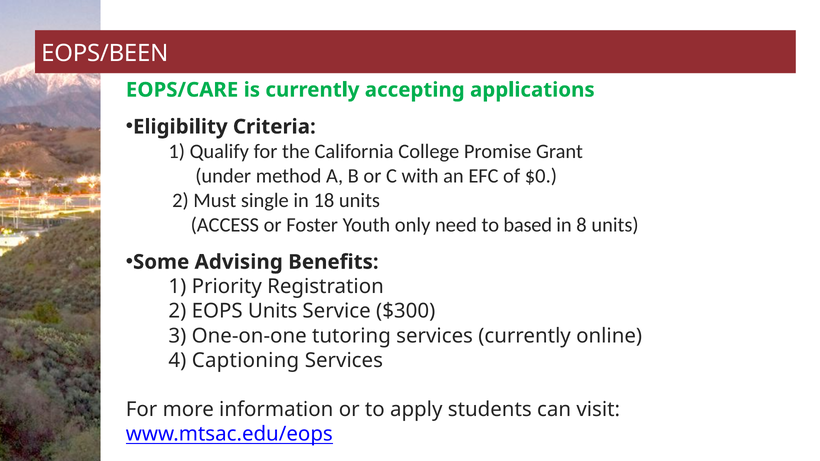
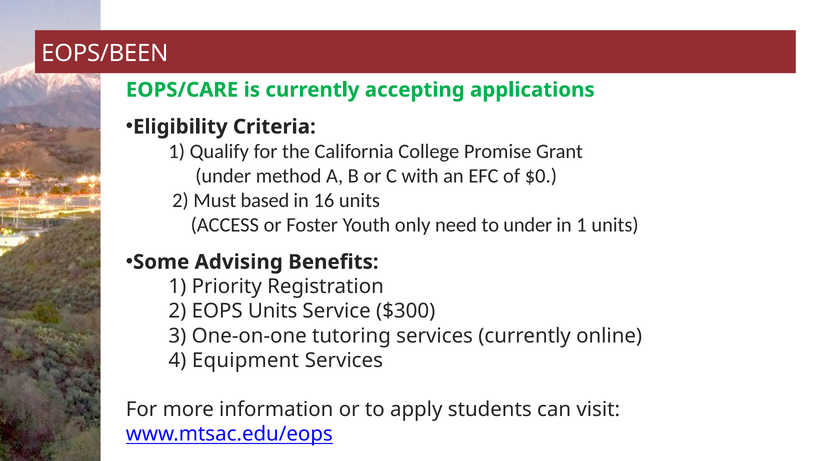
single: single -> based (265, 201)
18: 18 -> 16 (324, 201)
to based: based -> under (528, 225)
in 8: 8 -> 1 (582, 225)
Captioning: Captioning -> Equipment (245, 361)
